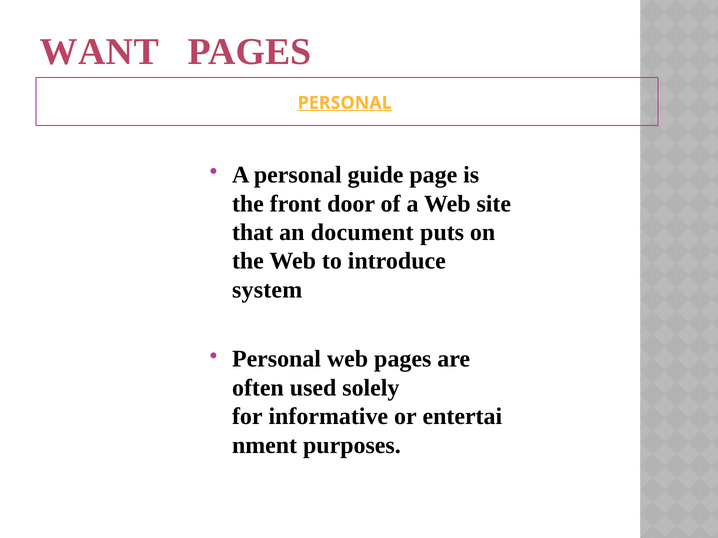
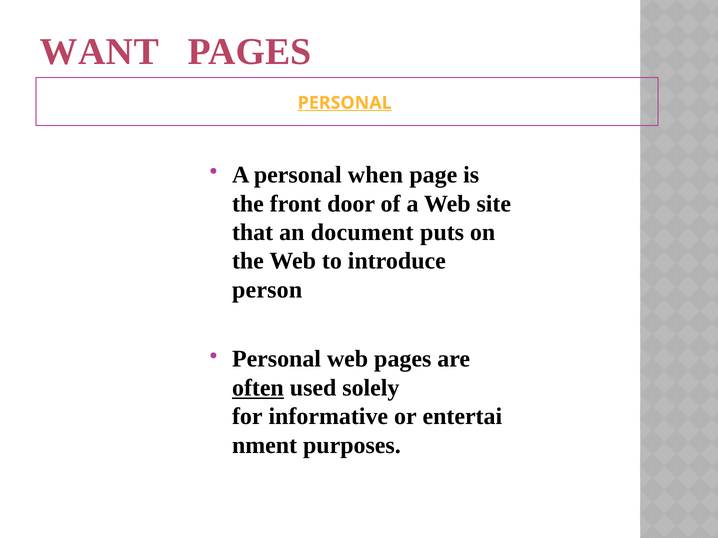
guide: guide -> when (375, 175)
system: system -> person (267, 290)
often underline: none -> present (258, 388)
